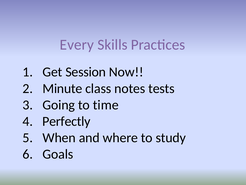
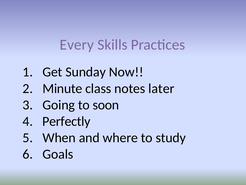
Session: Session -> Sunday (86, 72)
tests: tests -> later (161, 88)
time: time -> soon (106, 105)
